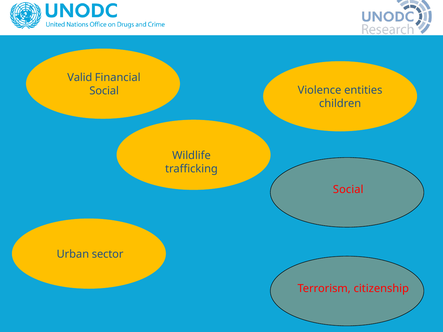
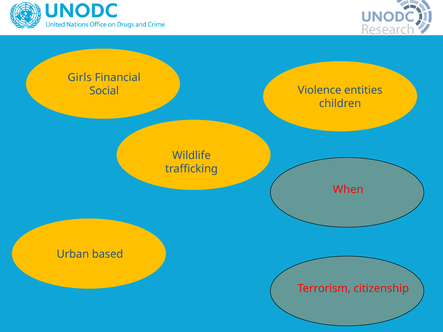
Valid: Valid -> Girls (80, 78)
Social: Social -> When (348, 190)
sector: sector -> based (108, 254)
